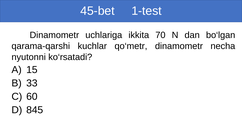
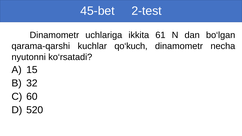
1-test: 1-test -> 2-test (147, 11)
70: 70 -> 61 (160, 35)
qo‘metr: qo‘metr -> qo‘kuch (131, 46)
33: 33 -> 32 (32, 83)
845: 845 -> 520 (35, 110)
